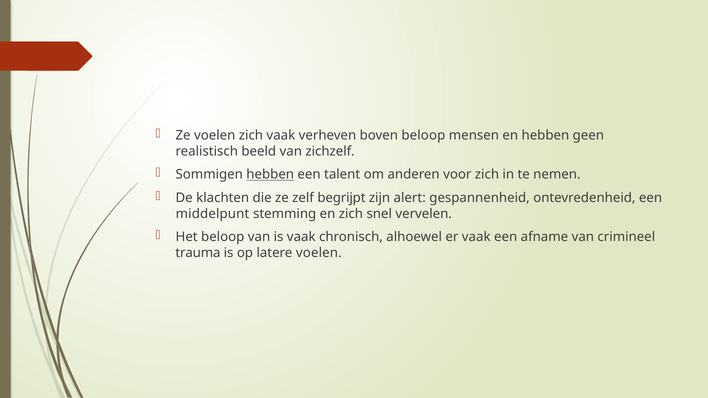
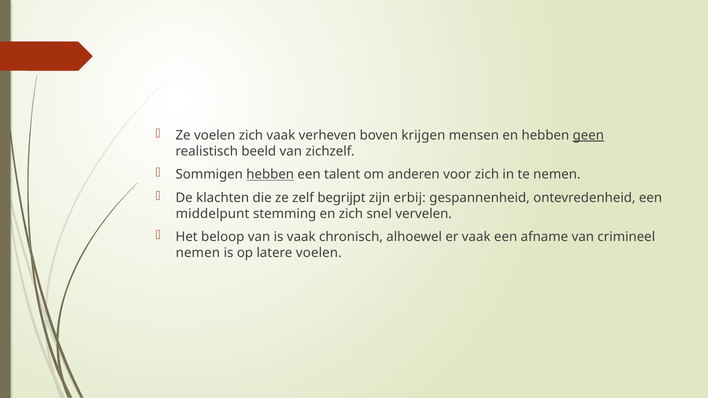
boven beloop: beloop -> krijgen (423, 135)
geen underline: none -> present (588, 135)
alert: alert -> erbij (410, 198)
trauma: trauma -> nemen (198, 253)
